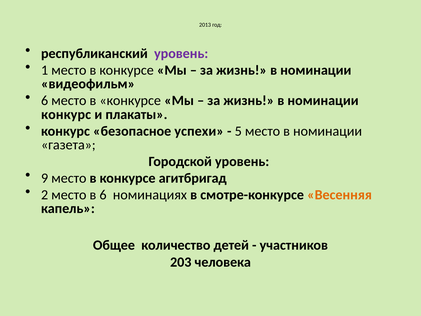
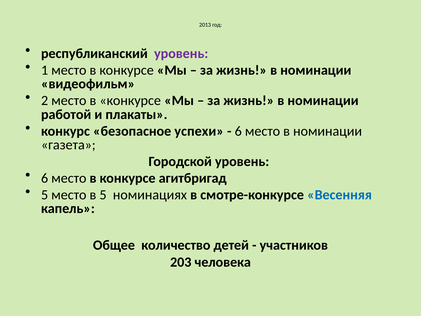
6: 6 -> 2 (45, 101)
конкурс: конкурс -> работой (66, 114)
5: 5 -> 6 (238, 131)
9: 9 -> 6 (45, 178)
2: 2 -> 5 (45, 195)
в 6: 6 -> 5 (103, 195)
Весенняя colour: orange -> blue (339, 195)
